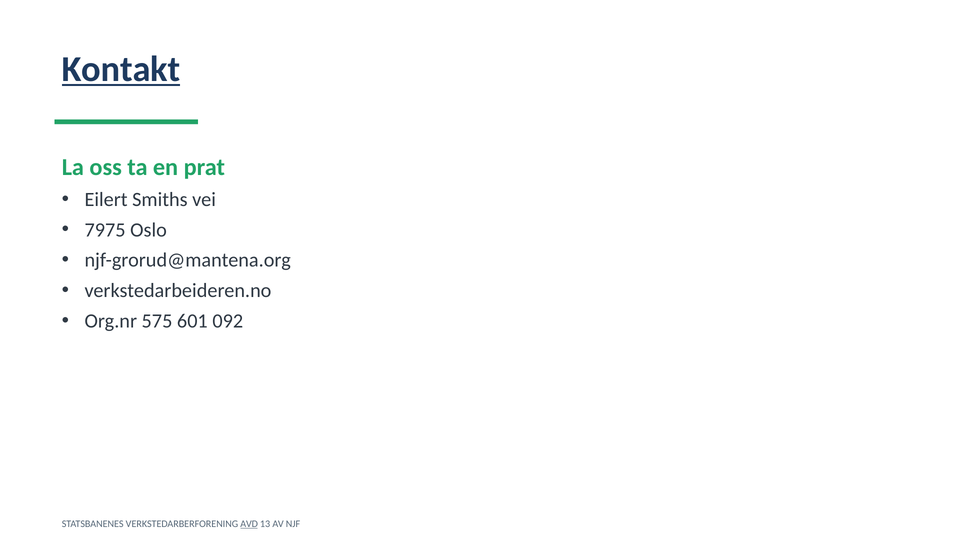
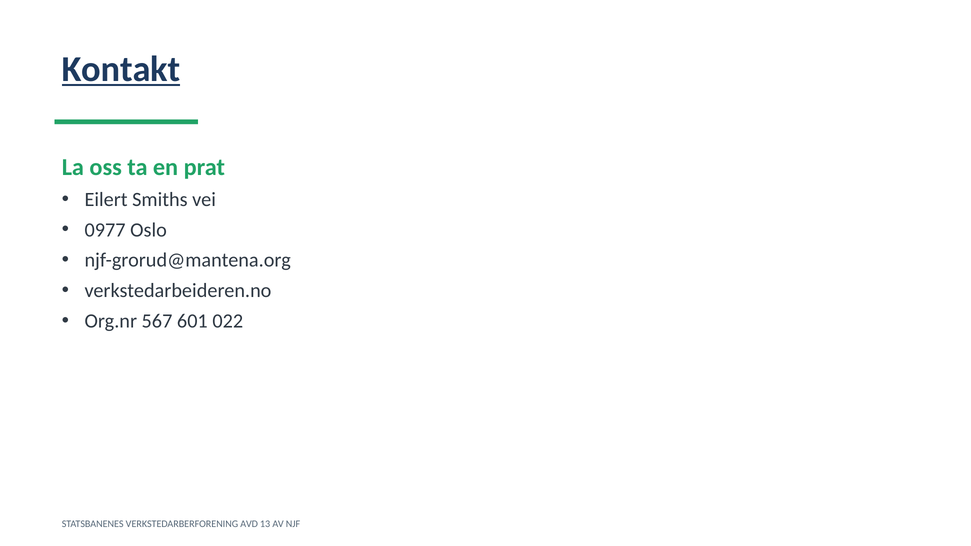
7975: 7975 -> 0977 (105, 230)
575: 575 -> 567 (157, 321)
092: 092 -> 022 (228, 321)
AVD underline: present -> none (249, 524)
